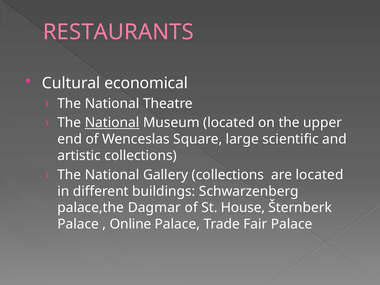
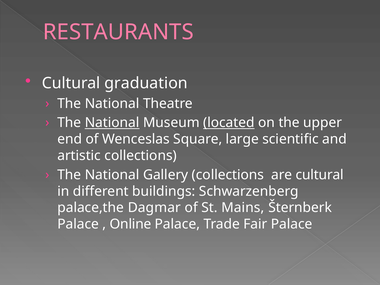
economical: economical -> graduation (146, 83)
located underline: none -> present (229, 123)
are located: located -> cultural (320, 175)
House: House -> Mains (243, 208)
